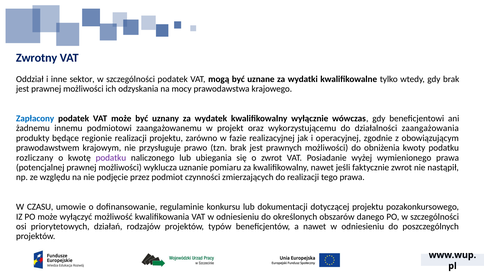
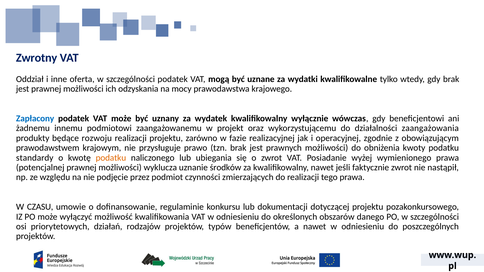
sektor: sektor -> oferta (82, 79)
regionie: regionie -> rozwoju (97, 138)
rozliczany: rozliczany -> standardy (35, 158)
podatku colour: purple -> orange (111, 158)
pomiaru: pomiaru -> środków (226, 168)
